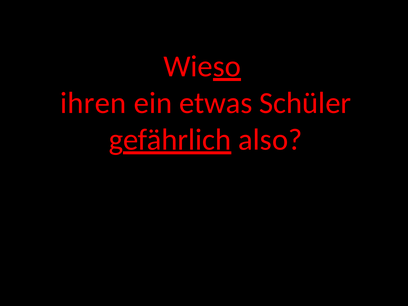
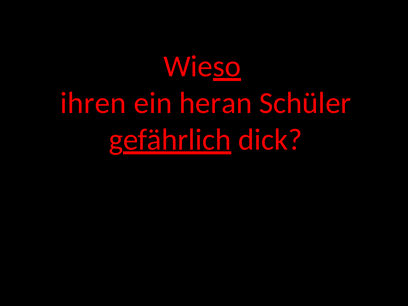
etwas: etwas -> heran (216, 103)
also: also -> dick (270, 140)
